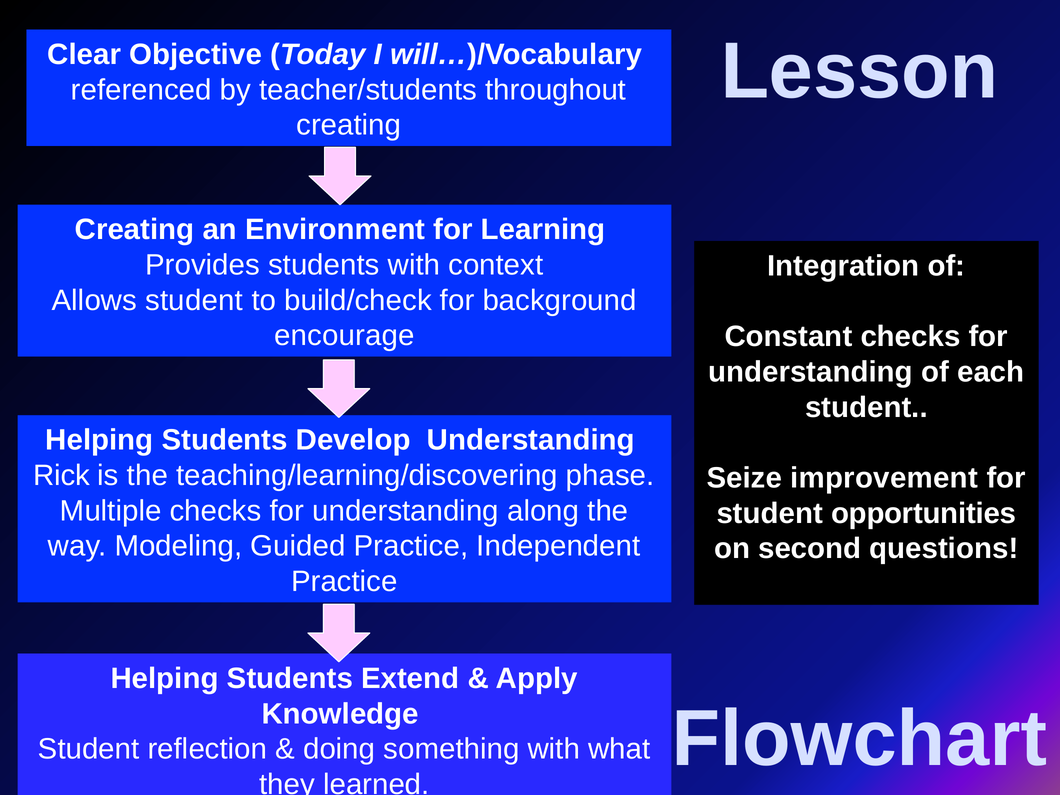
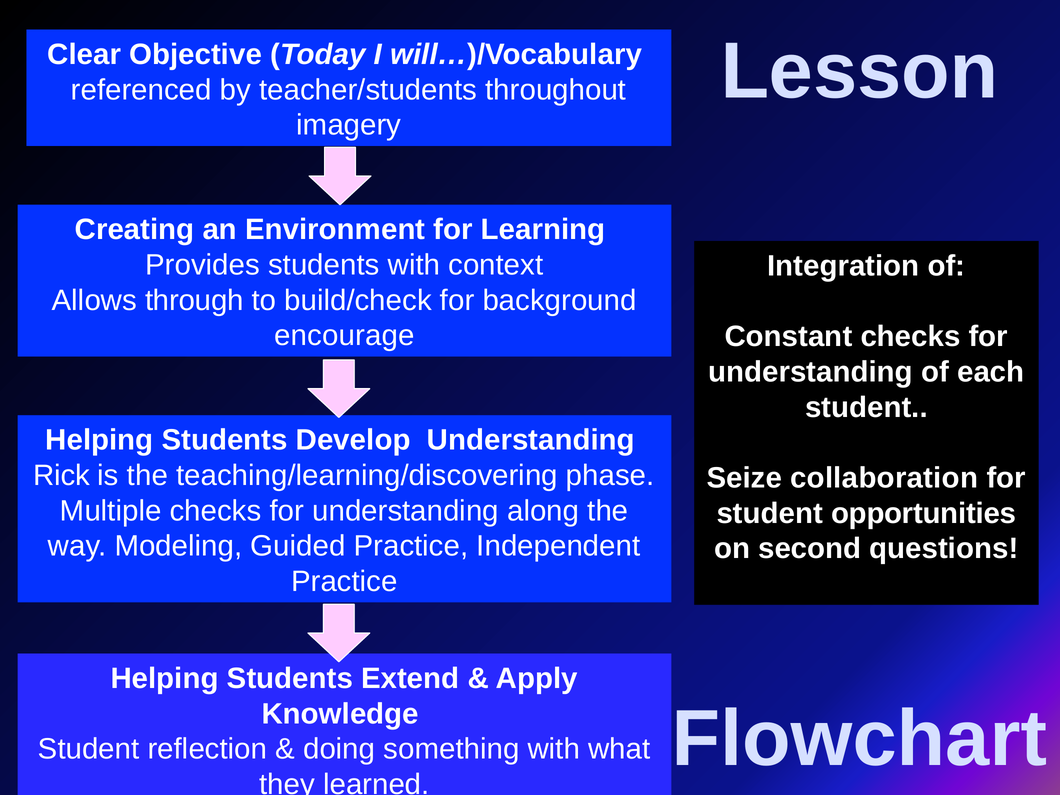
creating: creating -> imagery (349, 125)
Allows student: student -> through (194, 300)
improvement: improvement -> collaboration (884, 478)
